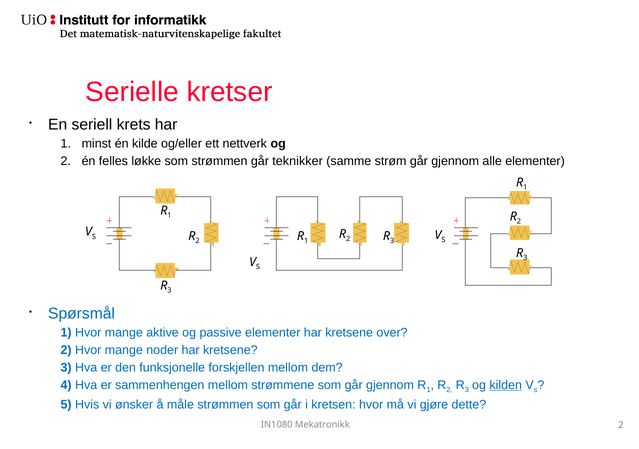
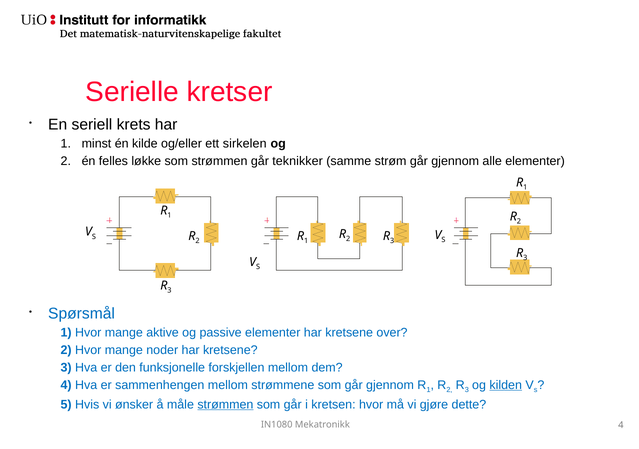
nettverk: nettverk -> sirkelen (245, 144)
strømmen underline: none -> present (225, 405)
Mekatronikk 2: 2 -> 4 (621, 426)
